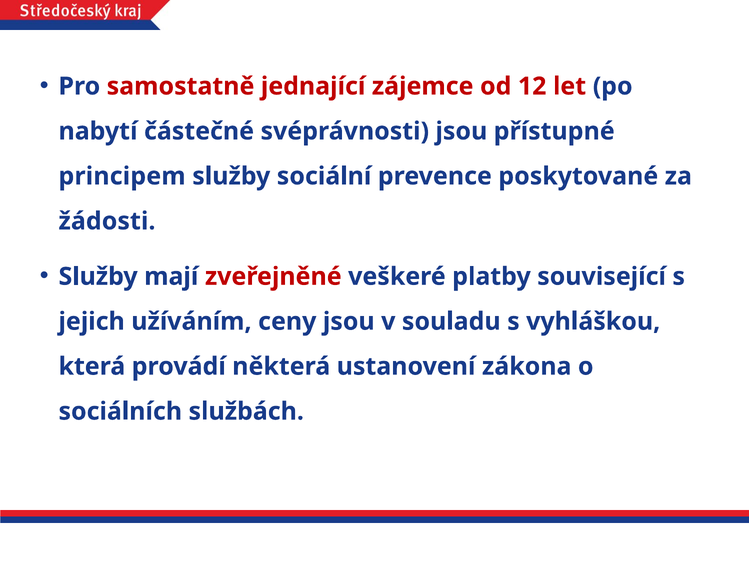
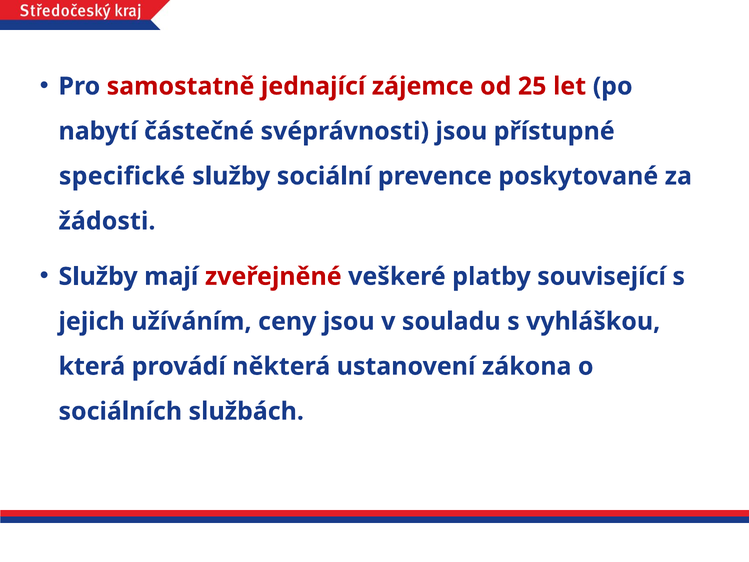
12: 12 -> 25 (532, 86)
principem: principem -> specifické (122, 176)
